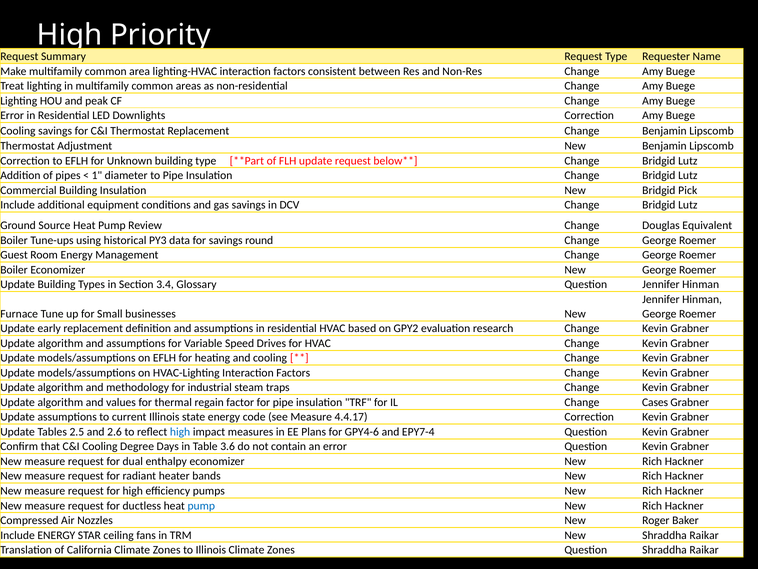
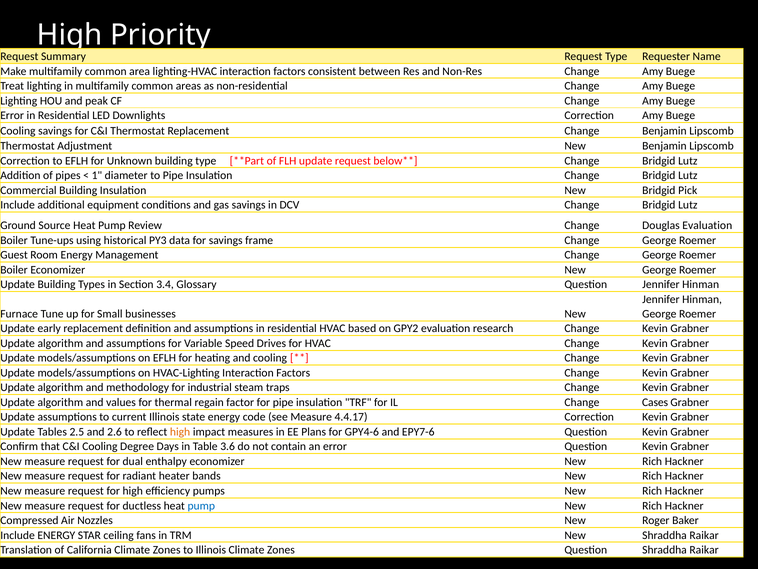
Douglas Equivalent: Equivalent -> Evaluation (707, 225)
round: round -> frame (259, 240)
high colour: blue -> orange (180, 432)
EPY7-4: EPY7-4 -> EPY7-6 (418, 432)
